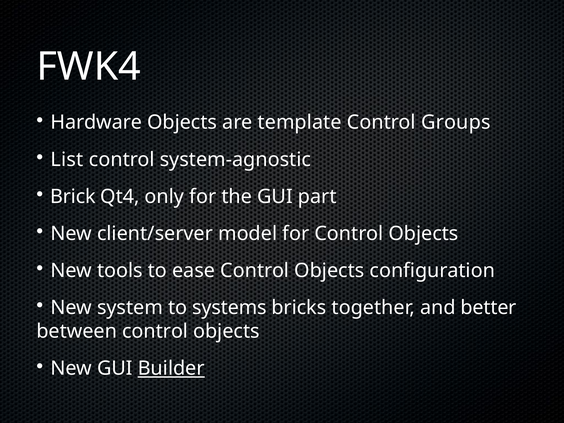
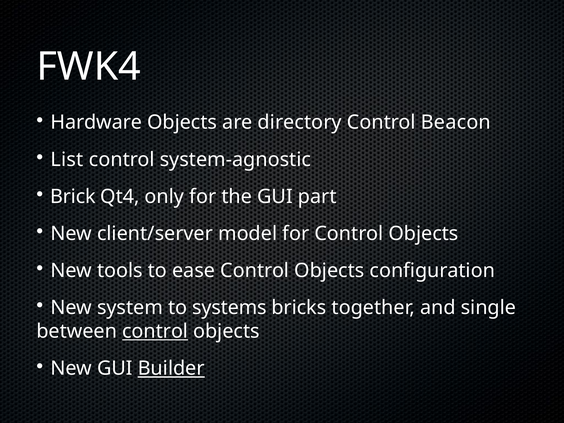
template: template -> directory (300, 122)
Groups: Groups -> Beacon (456, 122)
better: better -> single (488, 308)
control underline: none -> present (155, 331)
